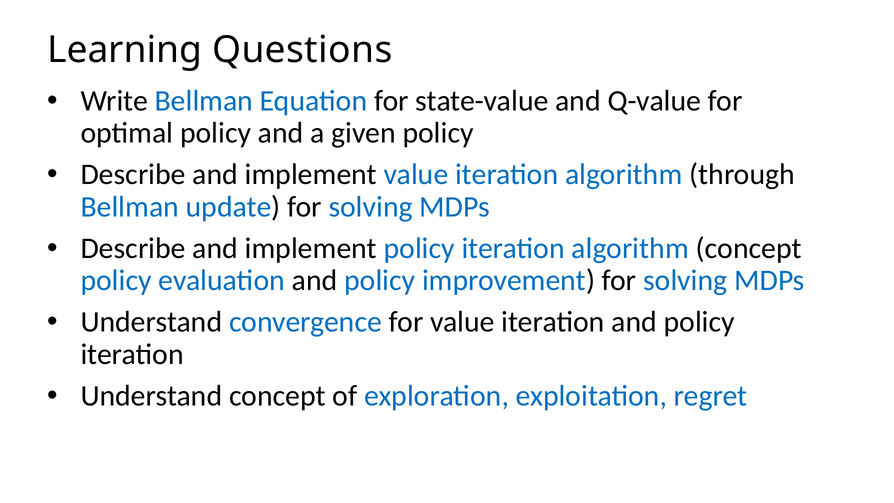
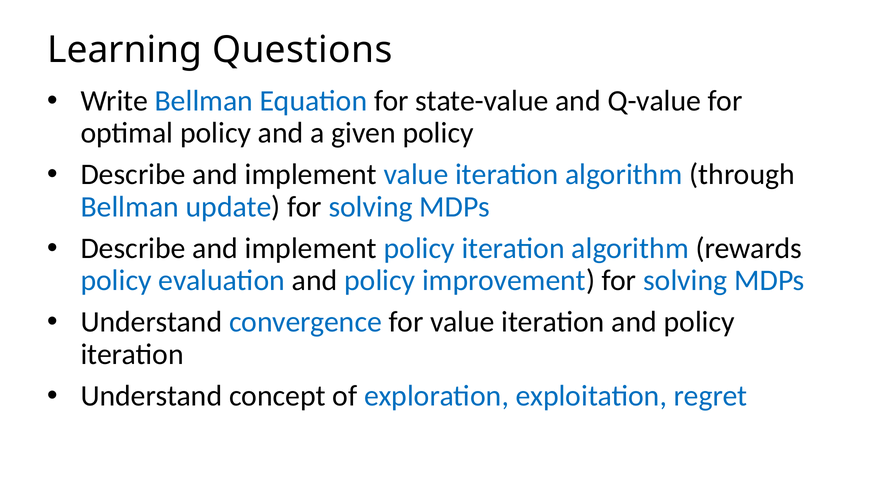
algorithm concept: concept -> rewards (749, 248)
